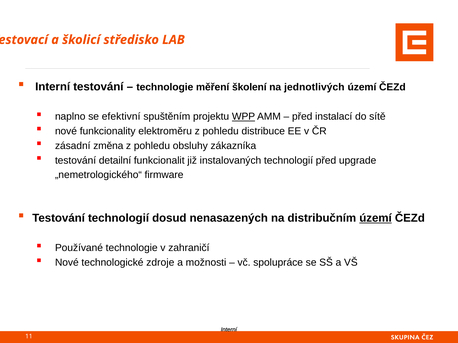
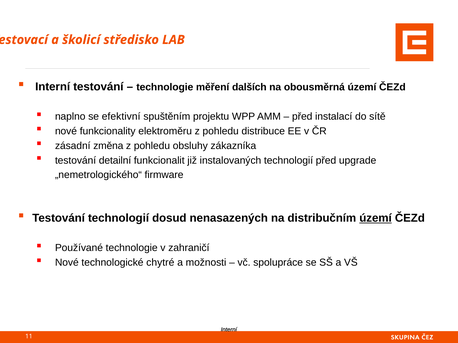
školení: školení -> dalších (249, 87)
jednotlivých: jednotlivých -> obousměrná (314, 87)
WPP underline: present -> none (244, 117)
zdroje: zdroje -> chytré (160, 263)
